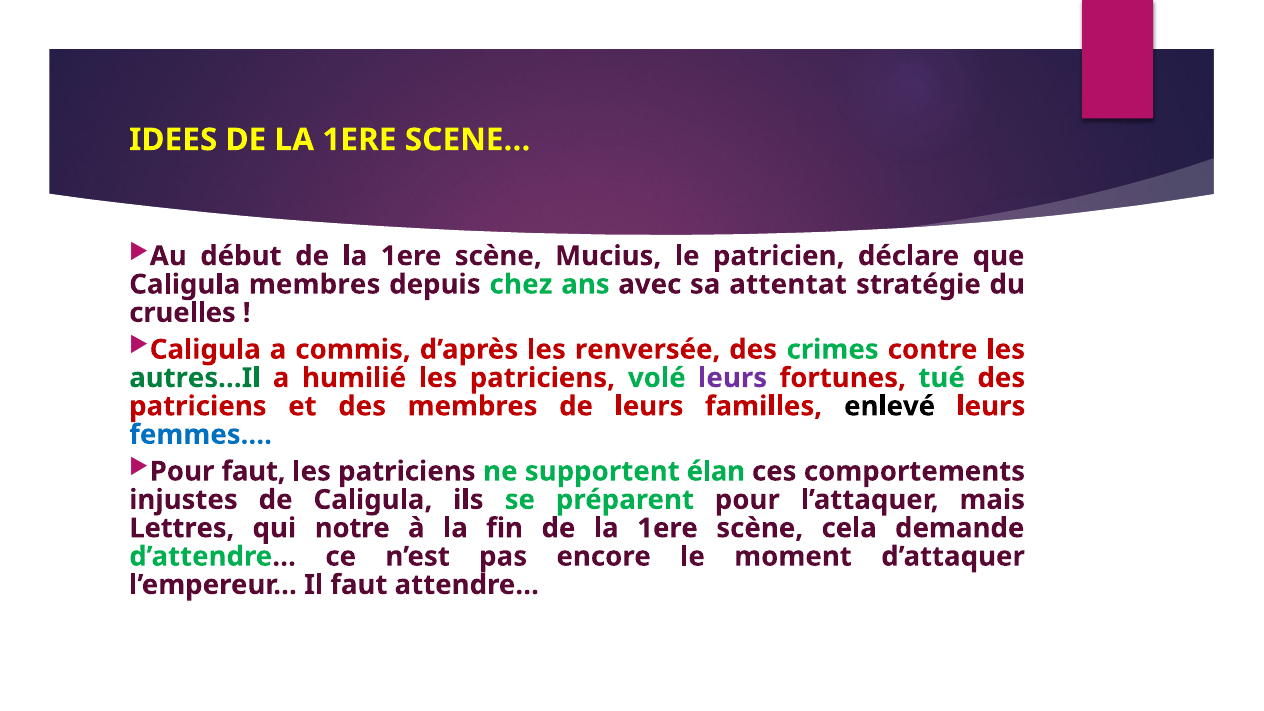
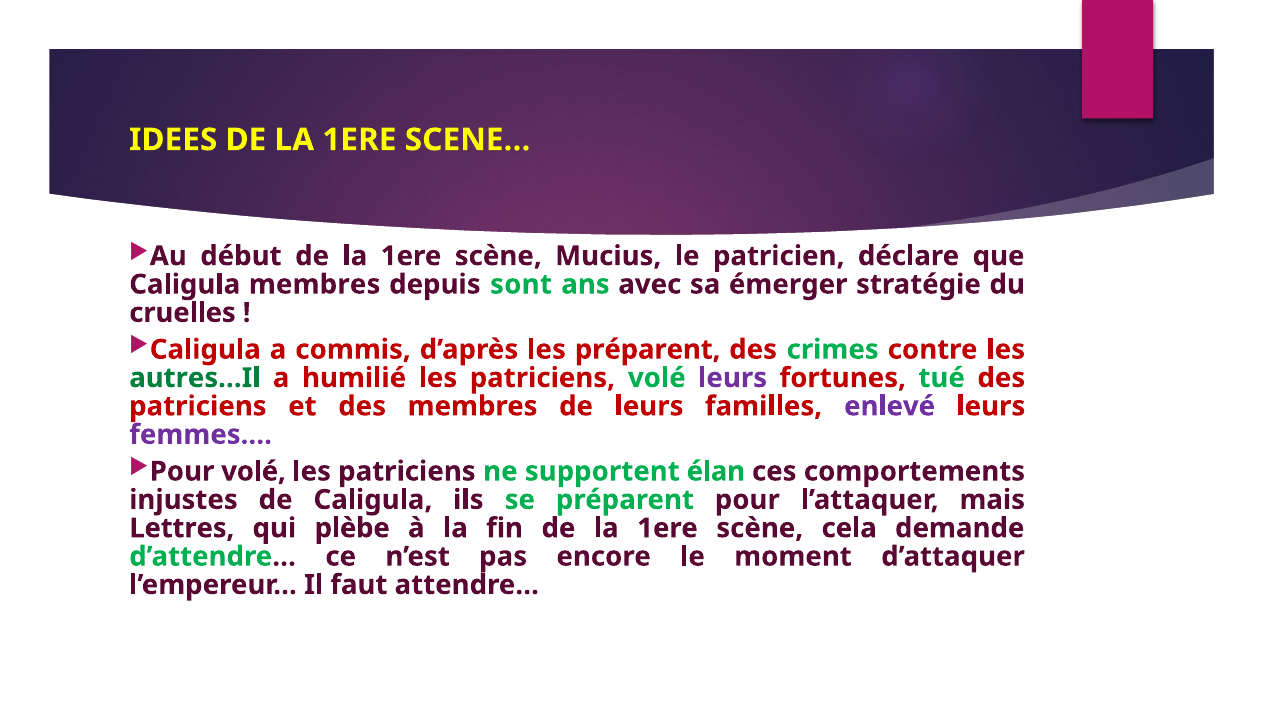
chez: chez -> sont (521, 284)
attentat: attentat -> émerger (788, 284)
les renversée: renversée -> préparent (648, 350)
enlevé colour: black -> purple (890, 406)
femmes… colour: blue -> purple (201, 435)
Pour faut: faut -> volé (254, 471)
notre: notre -> plèbe (352, 528)
